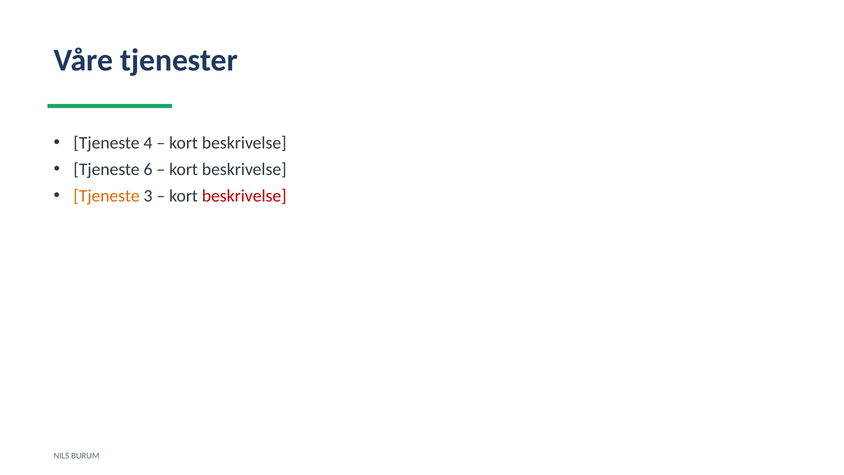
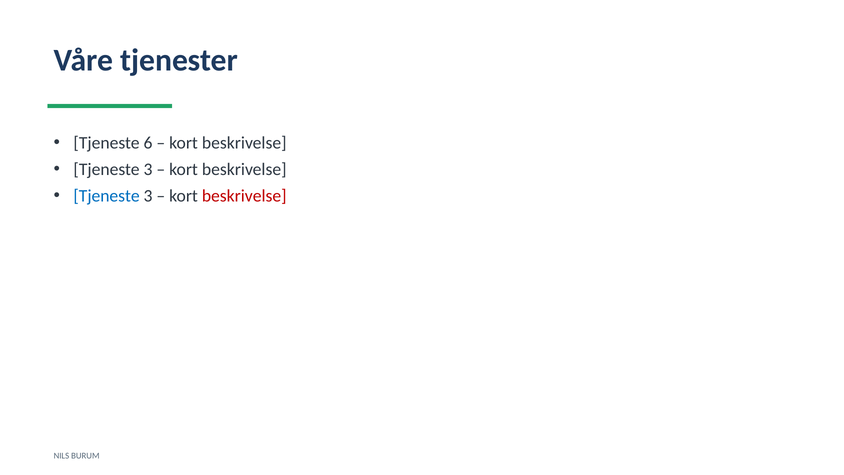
4: 4 -> 6 (148, 143)
6: 6 -> 3 (148, 169)
Tjeneste colour: orange -> blue (107, 196)
